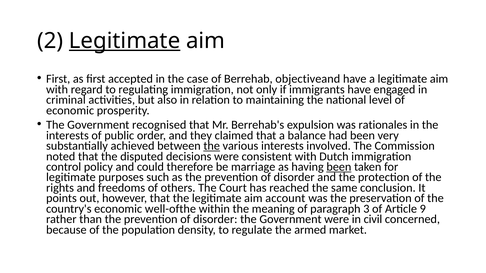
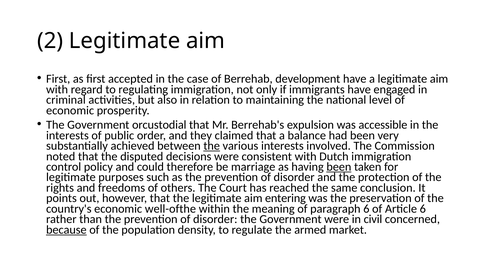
Legitimate underline: present -> none (125, 41)
objectiveand: objectiveand -> development (308, 79)
recognised: recognised -> orcustodial (159, 125)
rationales: rationales -> accessible (383, 125)
account: account -> entering (285, 199)
paragraph 3: 3 -> 6 (366, 209)
Article 9: 9 -> 6 (423, 209)
because underline: none -> present (66, 230)
